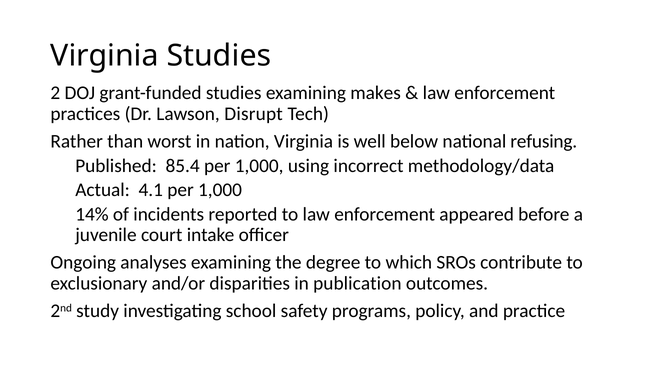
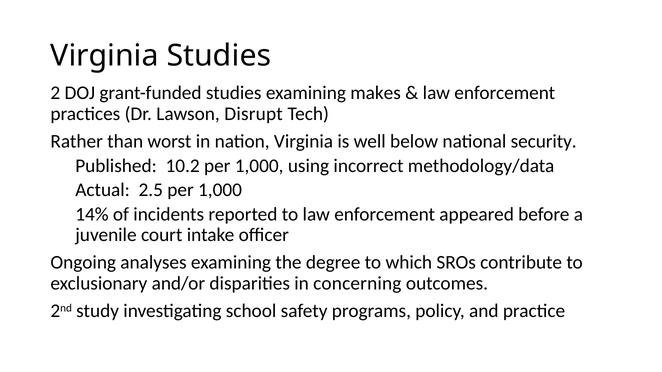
refusing: refusing -> security (544, 142)
85.4: 85.4 -> 10.2 (183, 166)
4.1: 4.1 -> 2.5 (151, 190)
publication: publication -> concerning (357, 284)
